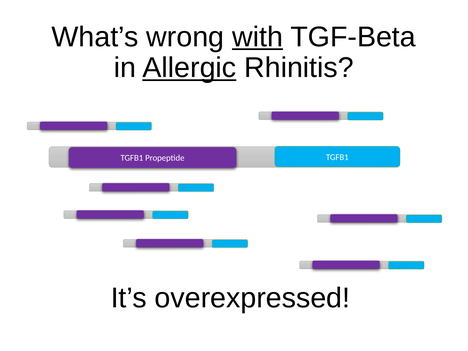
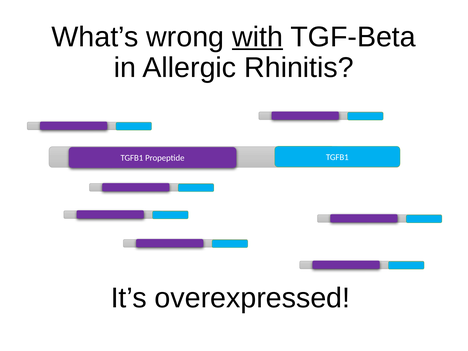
Allergic underline: present -> none (189, 68)
